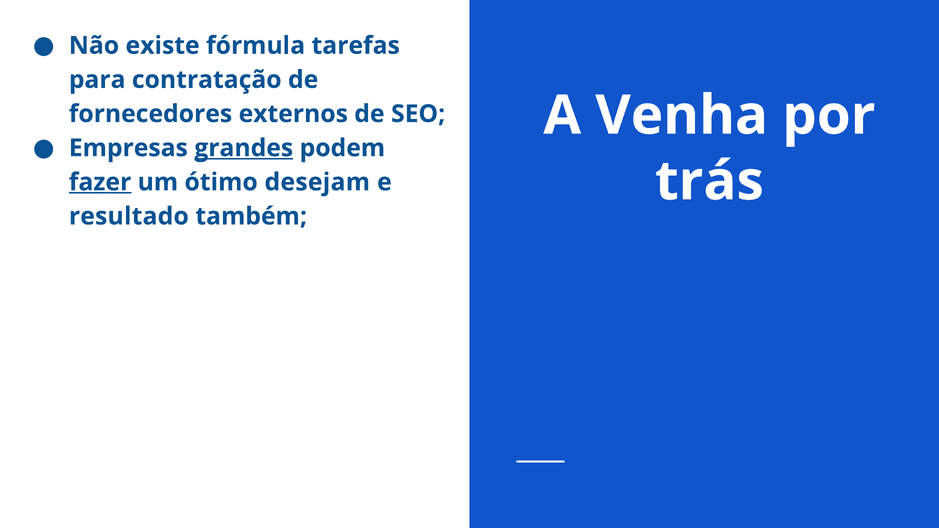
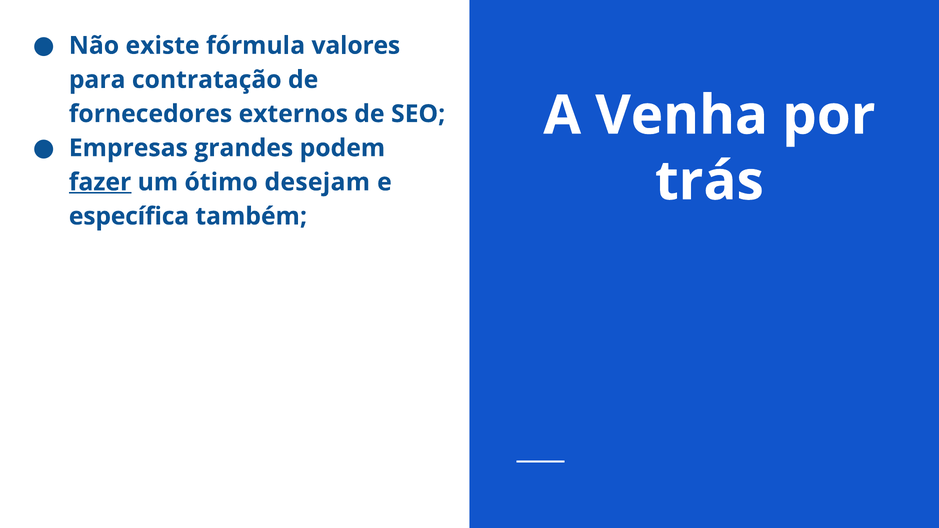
tarefas: tarefas -> valores (356, 46)
grandes underline: present -> none (244, 148)
resultado: resultado -> específica (129, 216)
